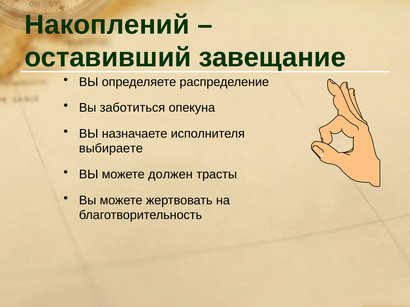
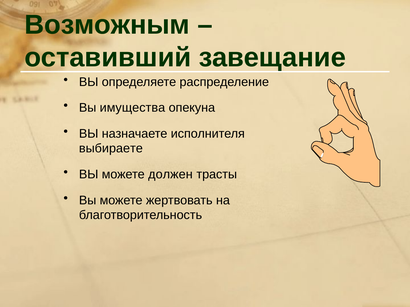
Накоплений: Накоплений -> Возможным (107, 25)
заботиться: заботиться -> имущества (132, 108)
